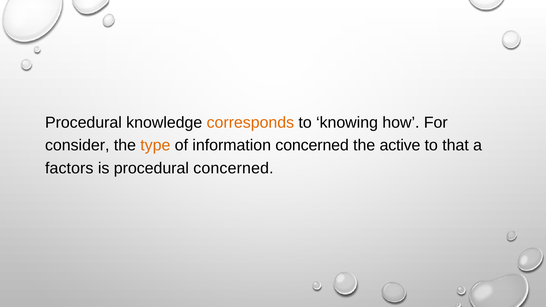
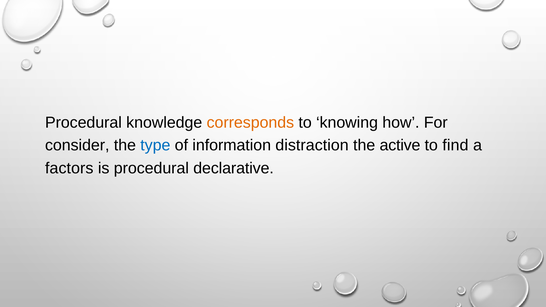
type colour: orange -> blue (155, 145)
information concerned: concerned -> distraction (312, 145)
that: that -> find (455, 145)
procedural concerned: concerned -> declarative (234, 168)
